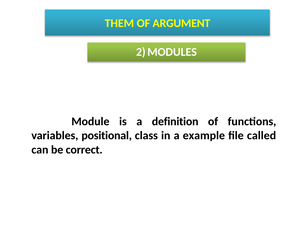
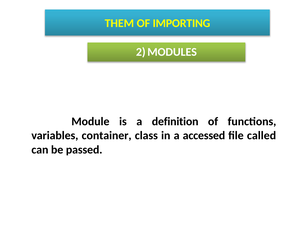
ARGUMENT: ARGUMENT -> IMPORTING (181, 23)
positional: positional -> container (107, 136)
example: example -> accessed (204, 136)
correct: correct -> passed (84, 150)
